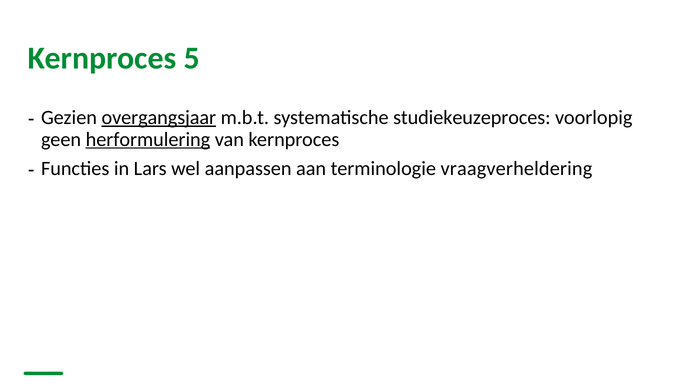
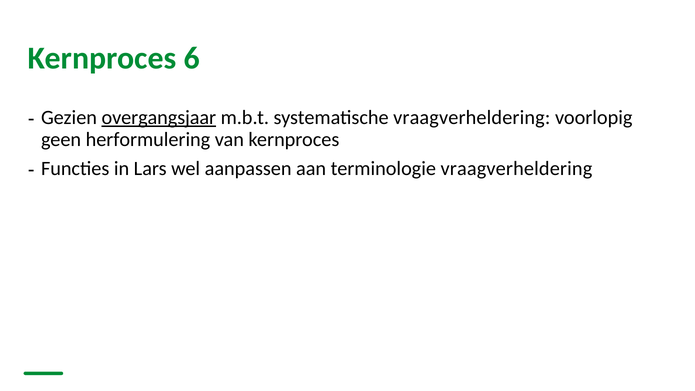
5: 5 -> 6 (192, 58)
systematische studiekeuzeproces: studiekeuzeproces -> vraagverheldering (472, 117)
herformulering underline: present -> none (148, 139)
